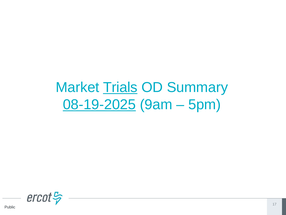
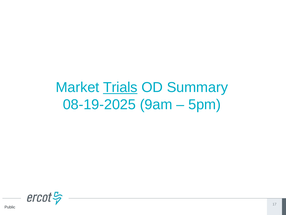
08-19-2025 underline: present -> none (99, 104)
